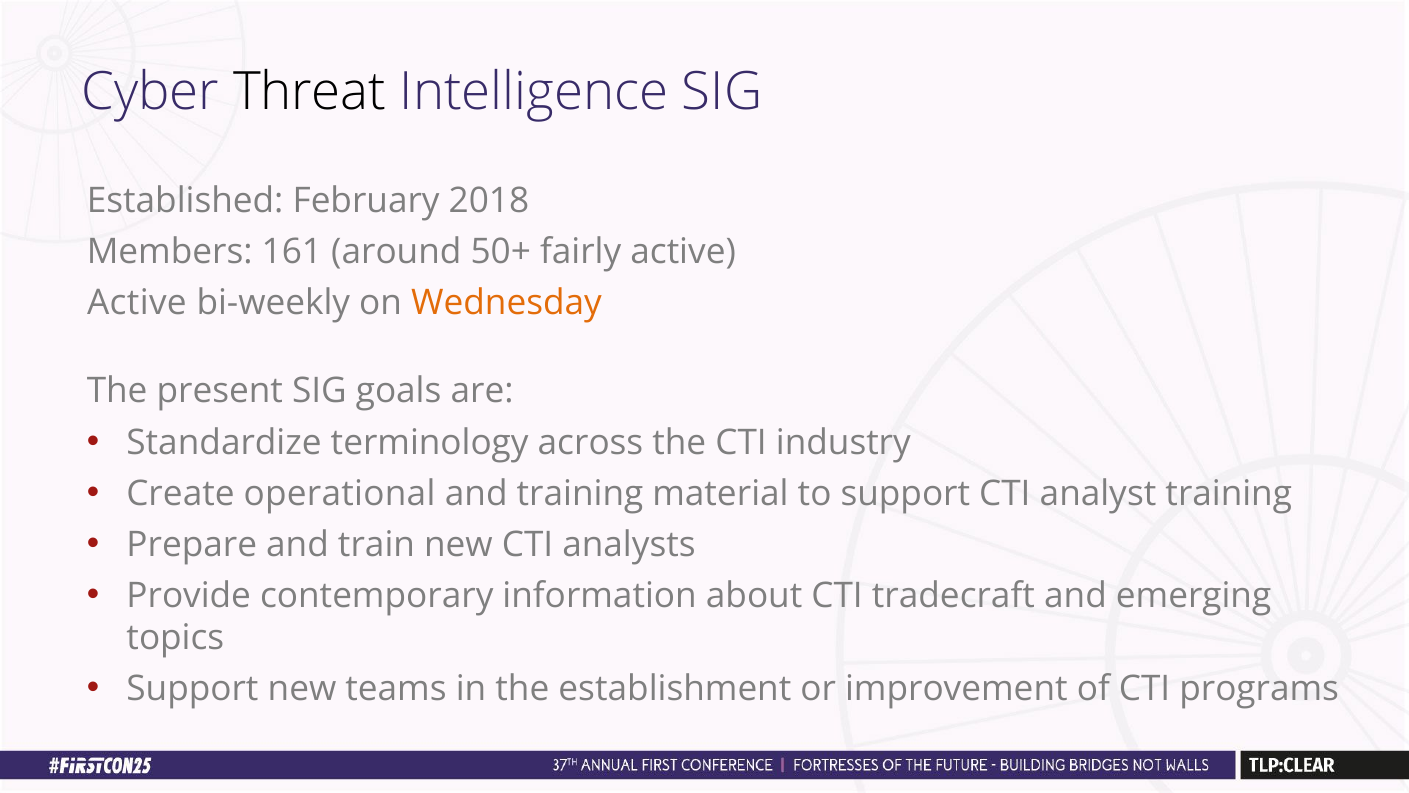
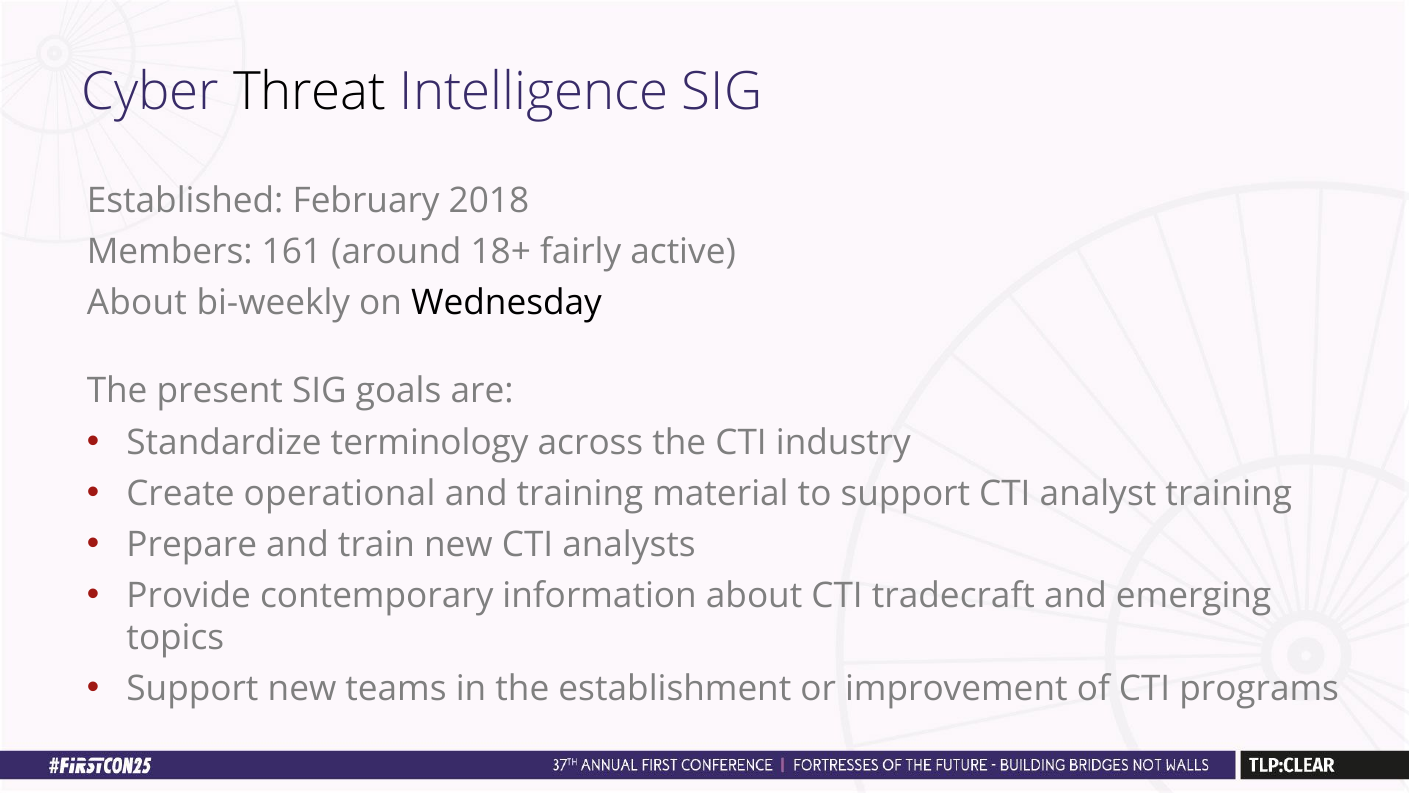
50+: 50+ -> 18+ (501, 252)
Active: Active -> About (137, 303)
Wednesday colour: orange -> black (506, 303)
